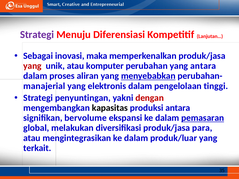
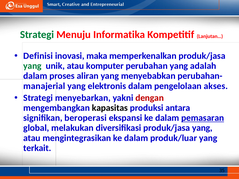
Strategi colour: purple -> green (37, 35)
Diferensiasi: Diferensiasi -> Informatika (119, 35)
Sebagai: Sebagai -> Definisi (38, 56)
yang colour: red -> green (32, 66)
yang antara: antara -> adalah (203, 66)
menyebabkan underline: present -> none (148, 76)
tinggi: tinggi -> akses (216, 86)
penyuntingan: penyuntingan -> menyebarkan (83, 98)
bervolume: bervolume -> beroperasi (86, 118)
diversifikasi produk/jasa para: para -> yang (202, 128)
